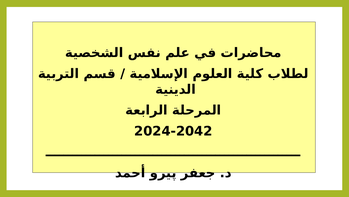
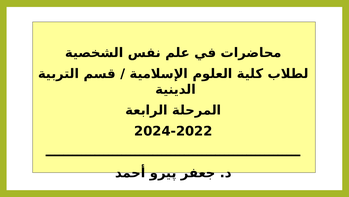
2024-2042: 2024-2042 -> 2024-2022 (173, 131)
